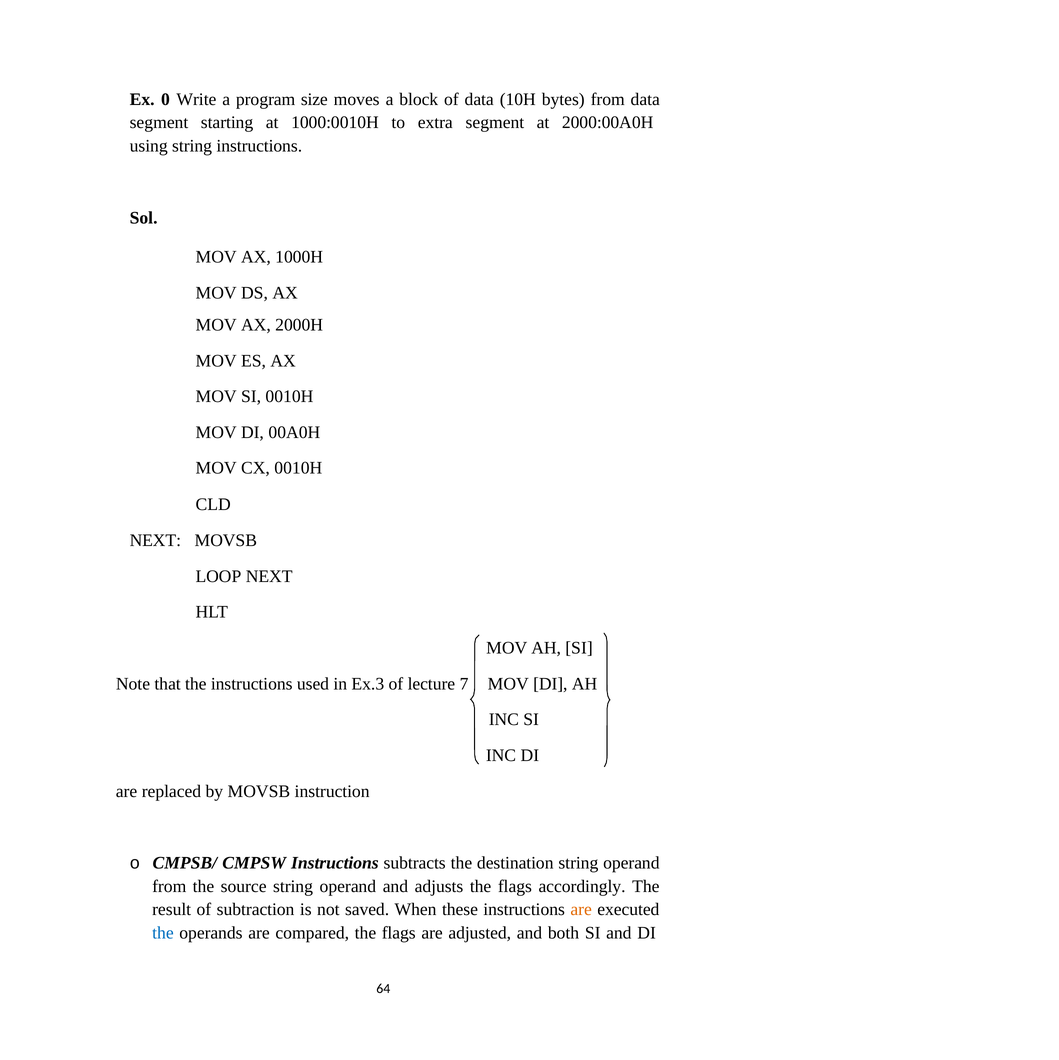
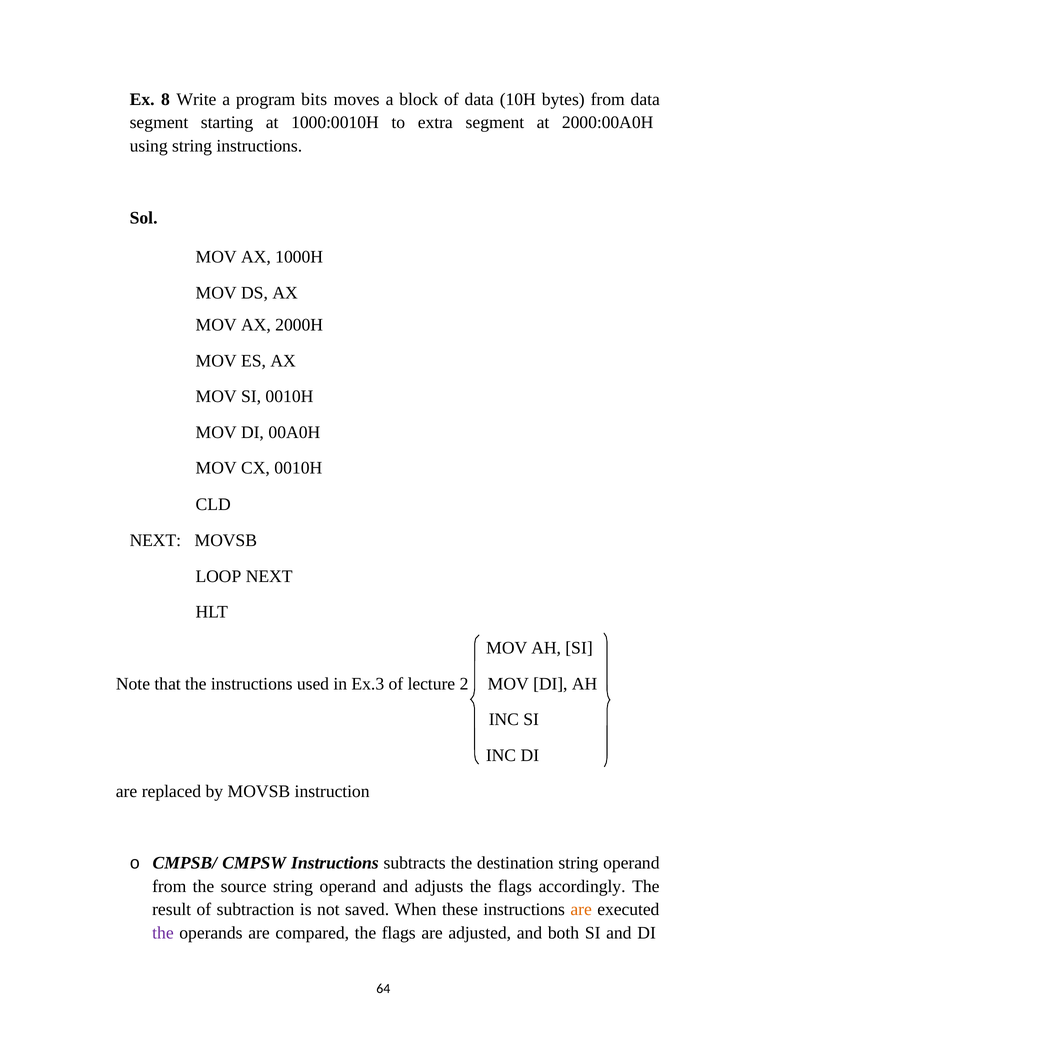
0: 0 -> 8 (165, 99)
size: size -> bits (314, 99)
7: 7 -> 2 (464, 684)
the colour: blue -> purple (163, 933)
